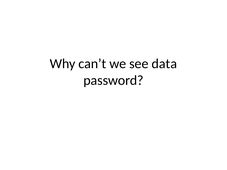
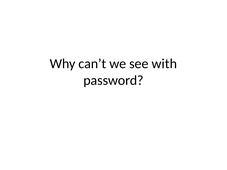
data: data -> with (164, 64)
